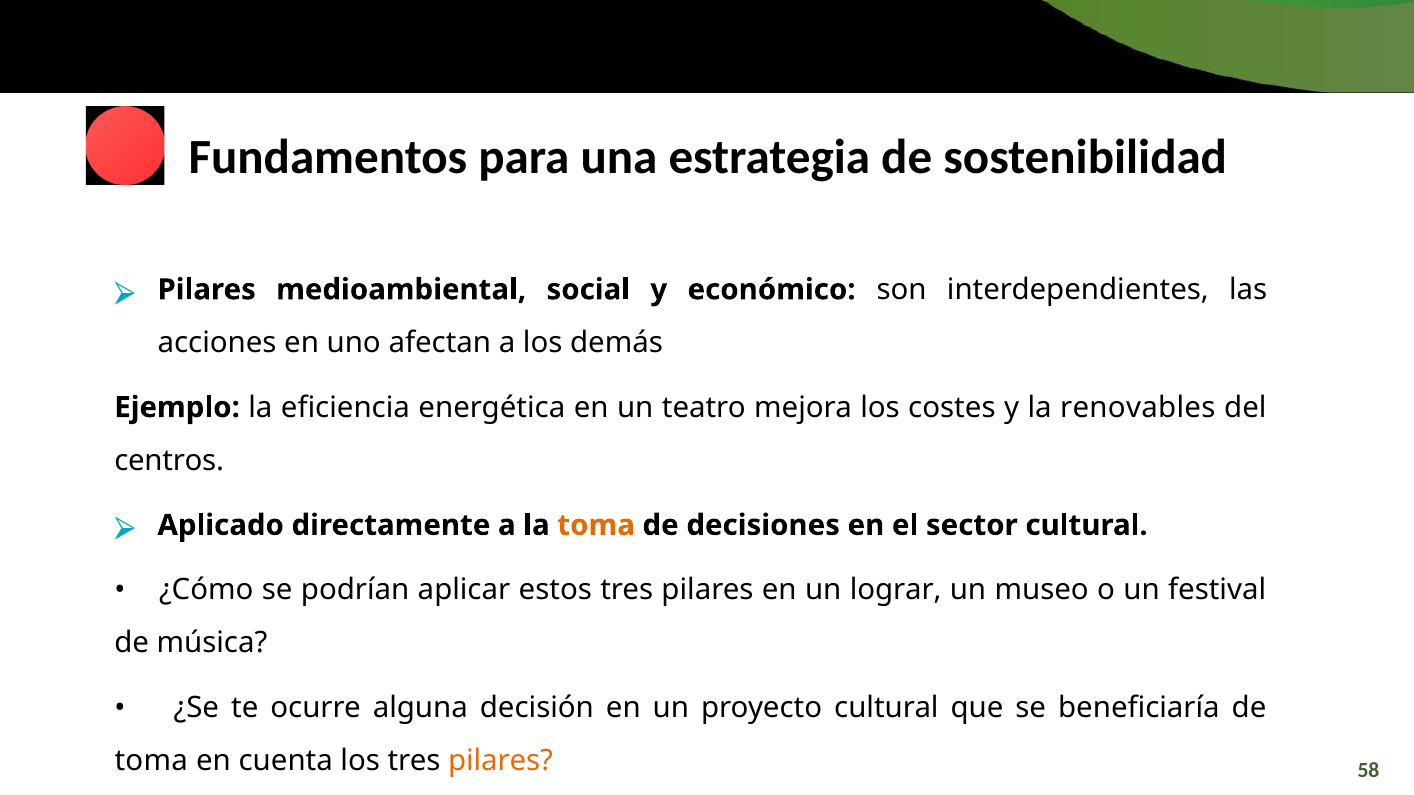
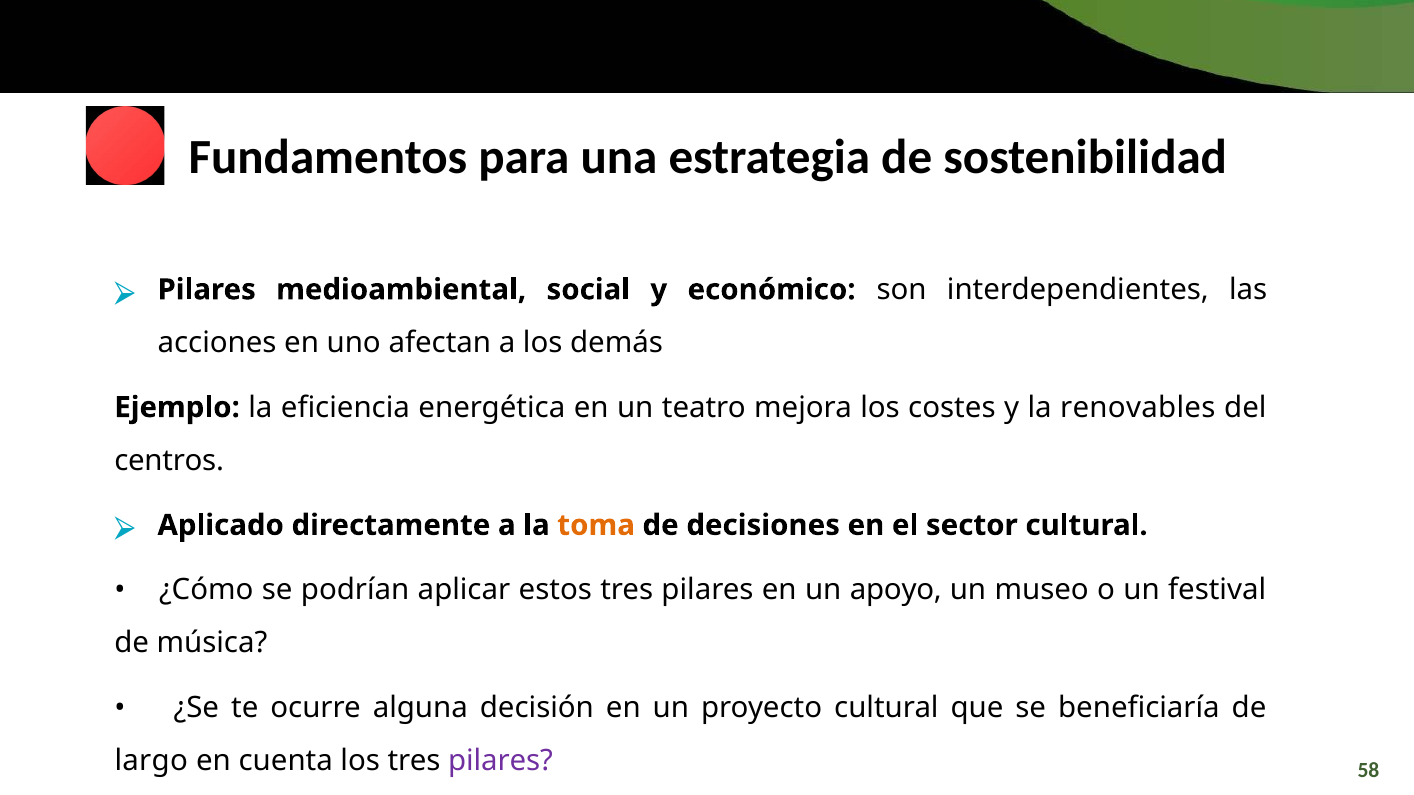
lograr: lograr -> apoyo (896, 590)
toma: toma -> largo (151, 761)
pilares colour: orange -> purple (501, 761)
